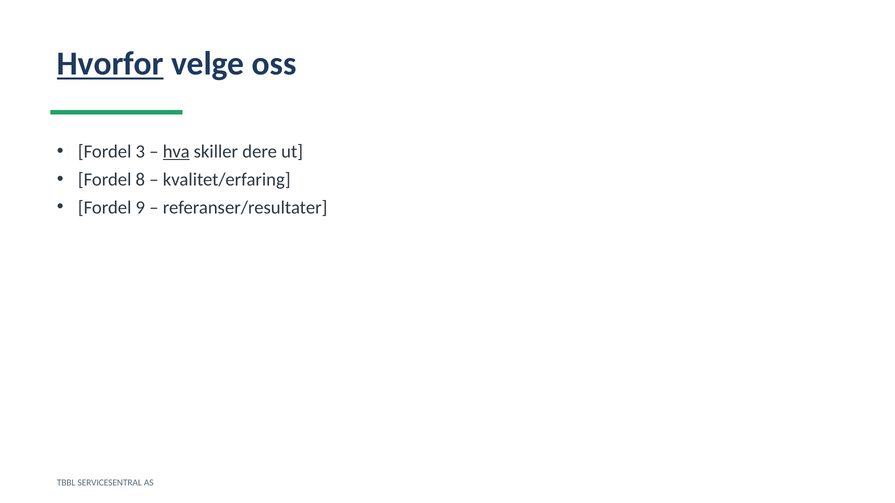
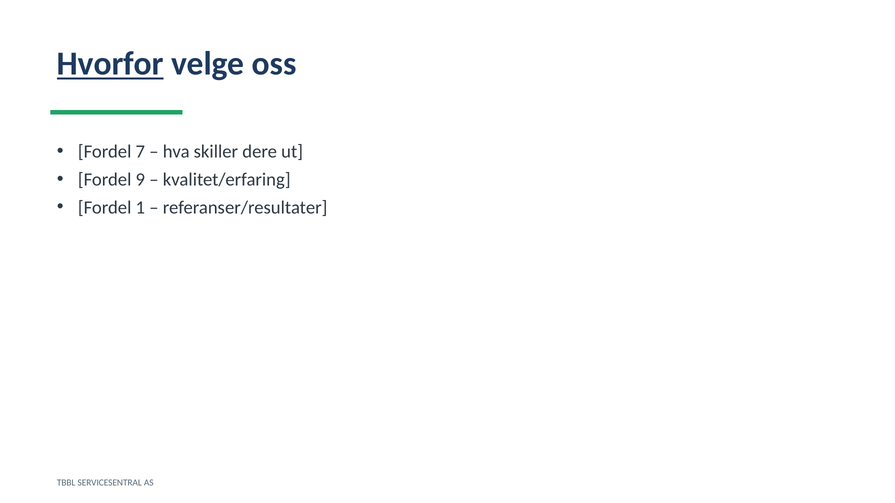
3: 3 -> 7 (140, 152)
hva underline: present -> none (176, 152)
8: 8 -> 9 (140, 180)
9: 9 -> 1 (140, 208)
